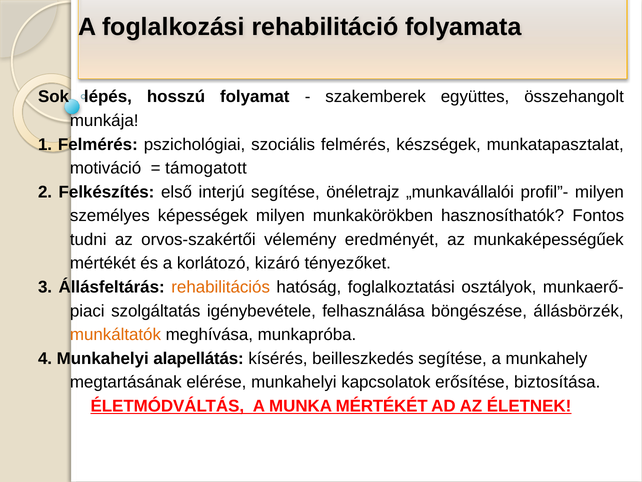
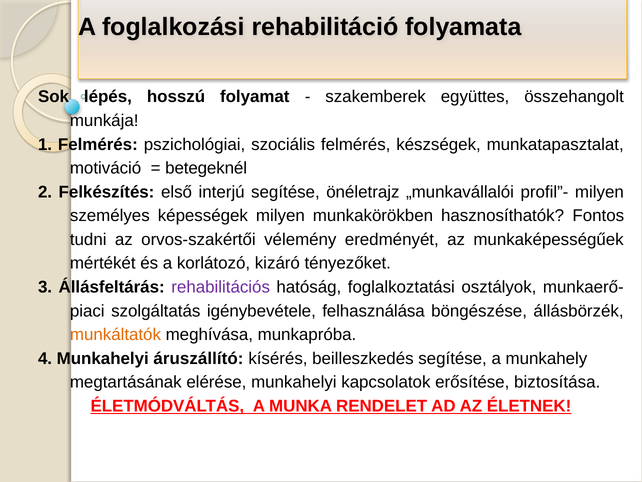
támogatott: támogatott -> betegeknél (206, 168)
rehabilitációs colour: orange -> purple (221, 287)
alapellátás: alapellátás -> áruszállító (198, 358)
MUNKA MÉRTÉKÉT: MÉRTÉKÉT -> RENDELET (382, 406)
